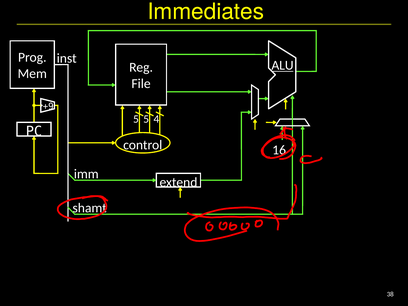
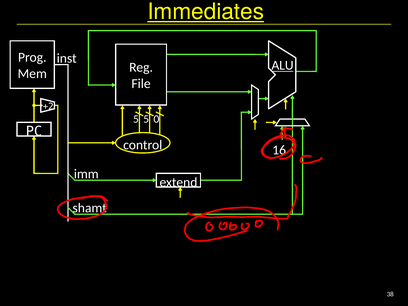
Immediates underline: none -> present (206, 12)
+9: +9 -> +2 (48, 107)
4: 4 -> 0 (156, 119)
